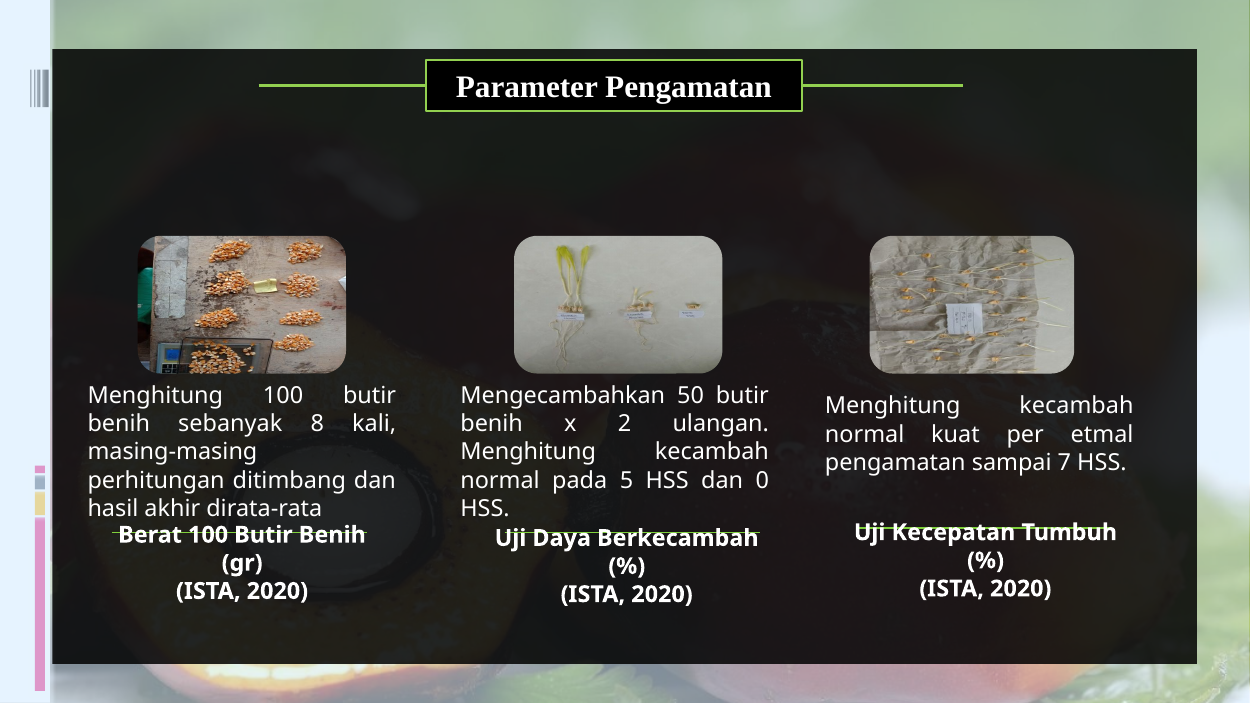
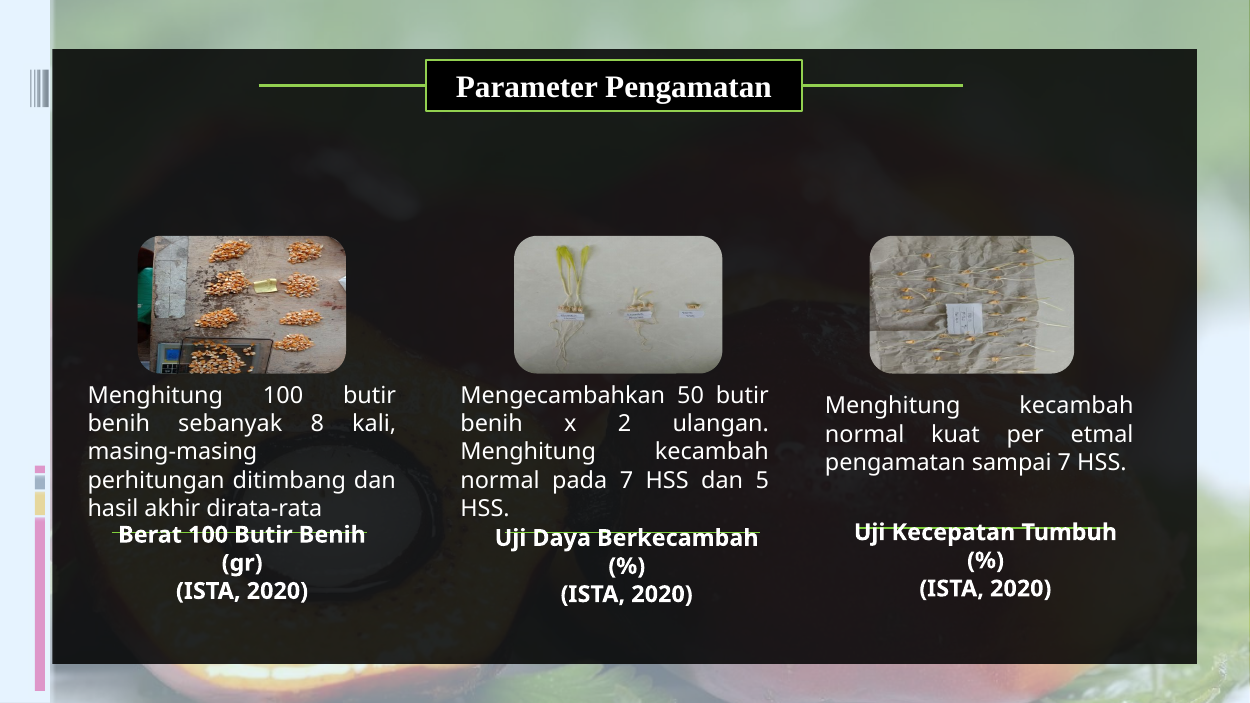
pada 5: 5 -> 7 (627, 480)
0: 0 -> 5 (762, 480)
